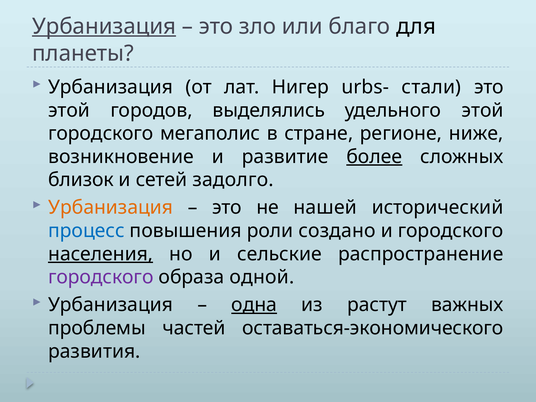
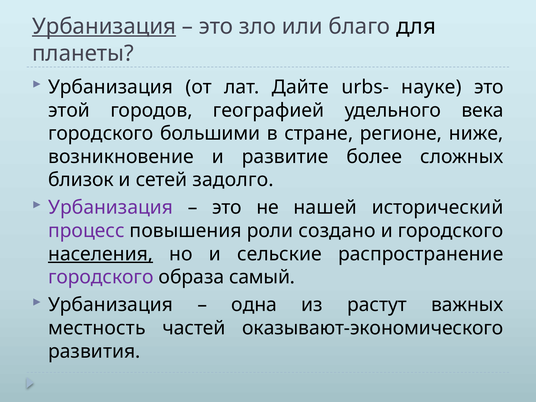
Нигер: Нигер -> Дайте (300, 87)
стали: стали -> науке (431, 87)
выделялись: выделялись -> географией (269, 110)
удельного этой: этой -> века (483, 110)
мегаполис: мегаполис -> большими (210, 134)
более underline: present -> none (374, 157)
Урбанизация colour: orange -> purple (111, 208)
процесс colour: blue -> purple (86, 231)
одной: одной -> самый (262, 277)
одна underline: present -> none (254, 305)
проблемы: проблемы -> местность (97, 328)
оставаться-экономического: оставаться-экономического -> оказывают-экономического (373, 328)
